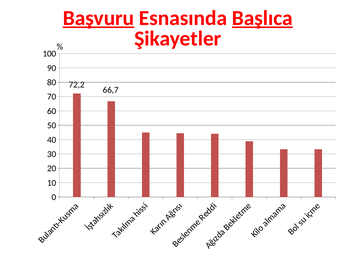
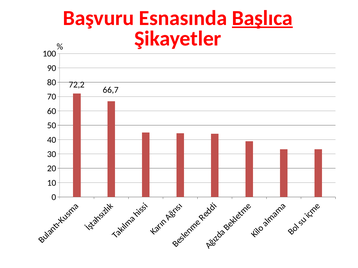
Başvuru underline: present -> none (99, 18)
